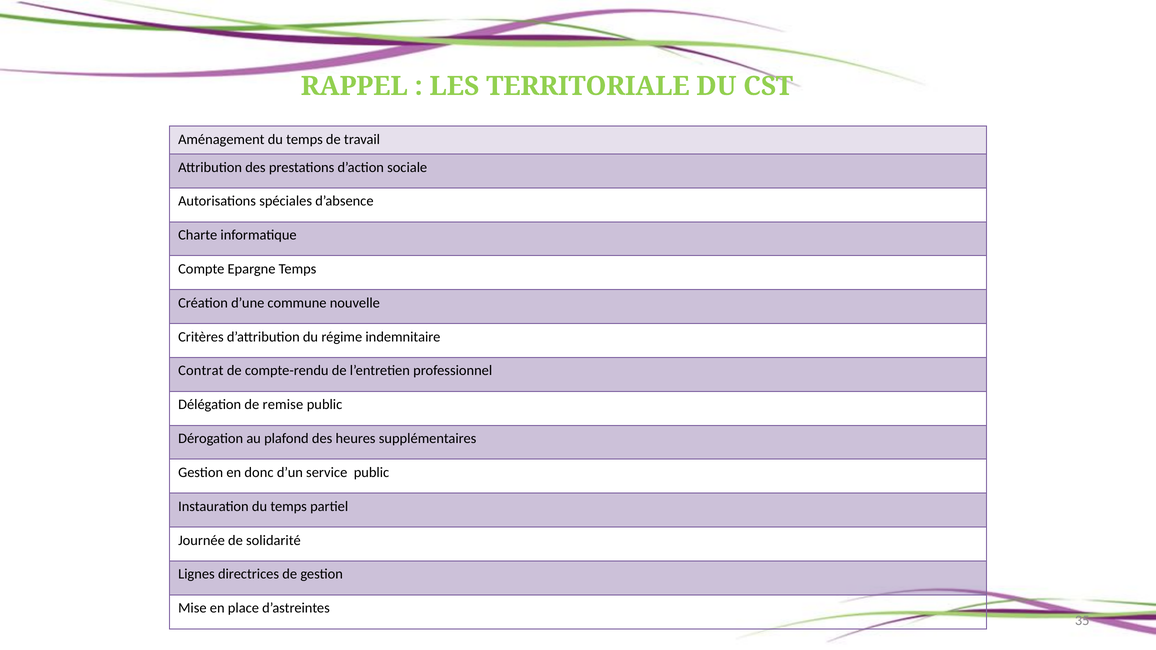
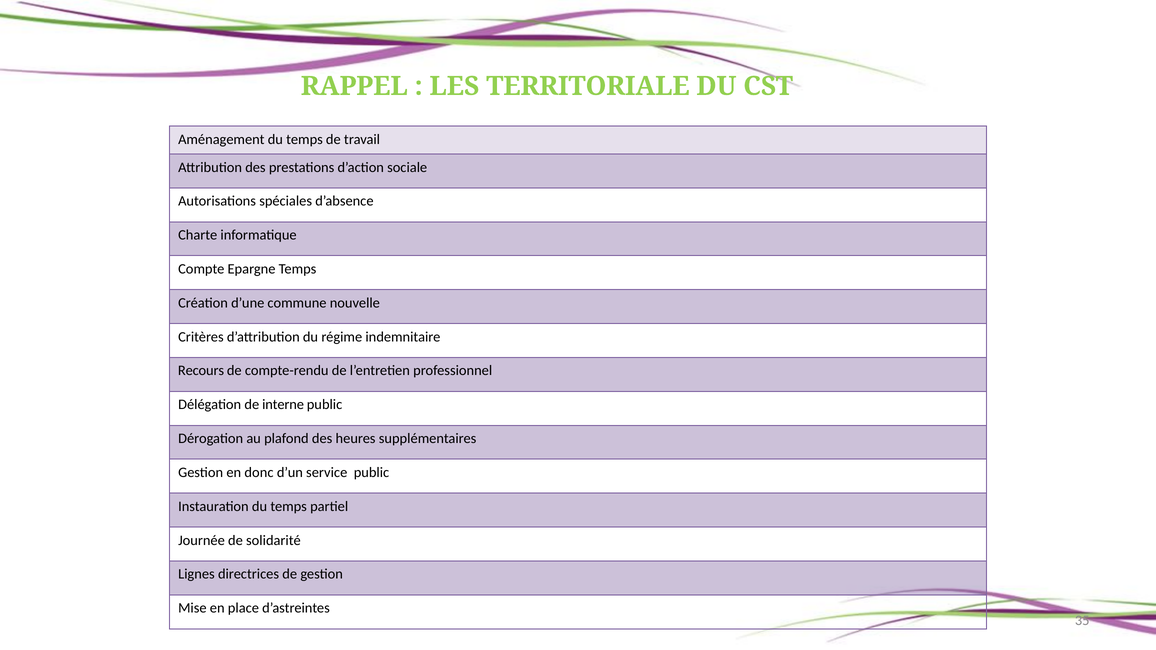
Contrat: Contrat -> Recours (201, 371)
remise: remise -> interne (283, 405)
